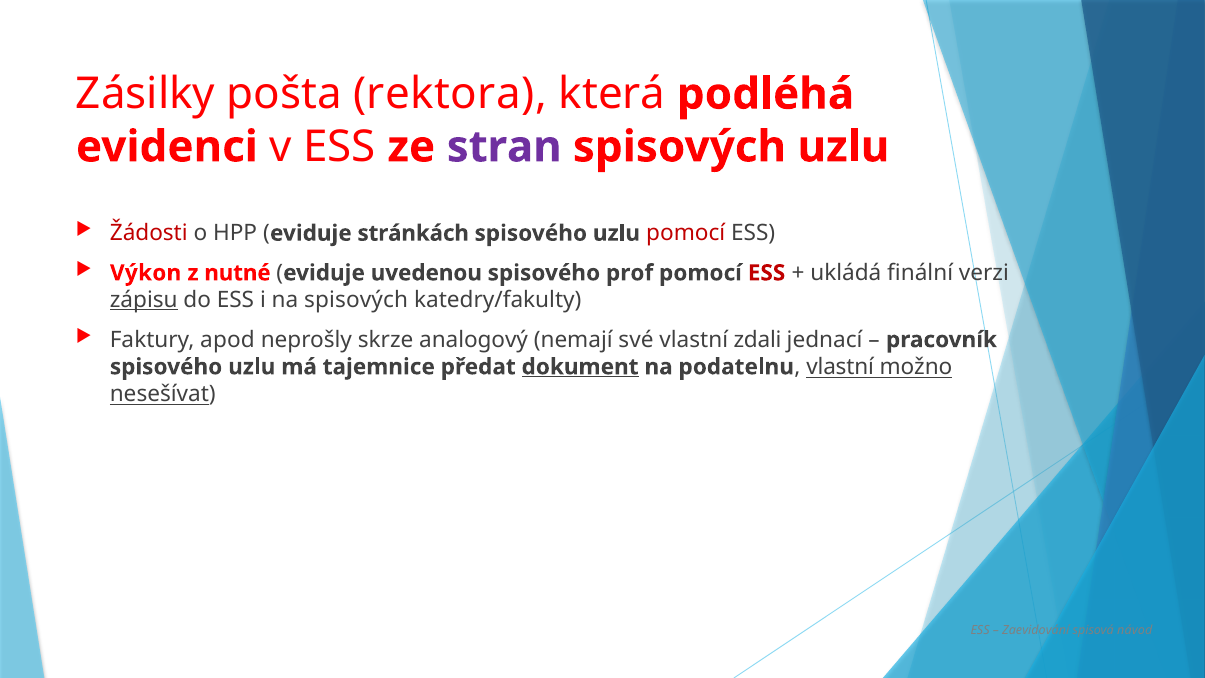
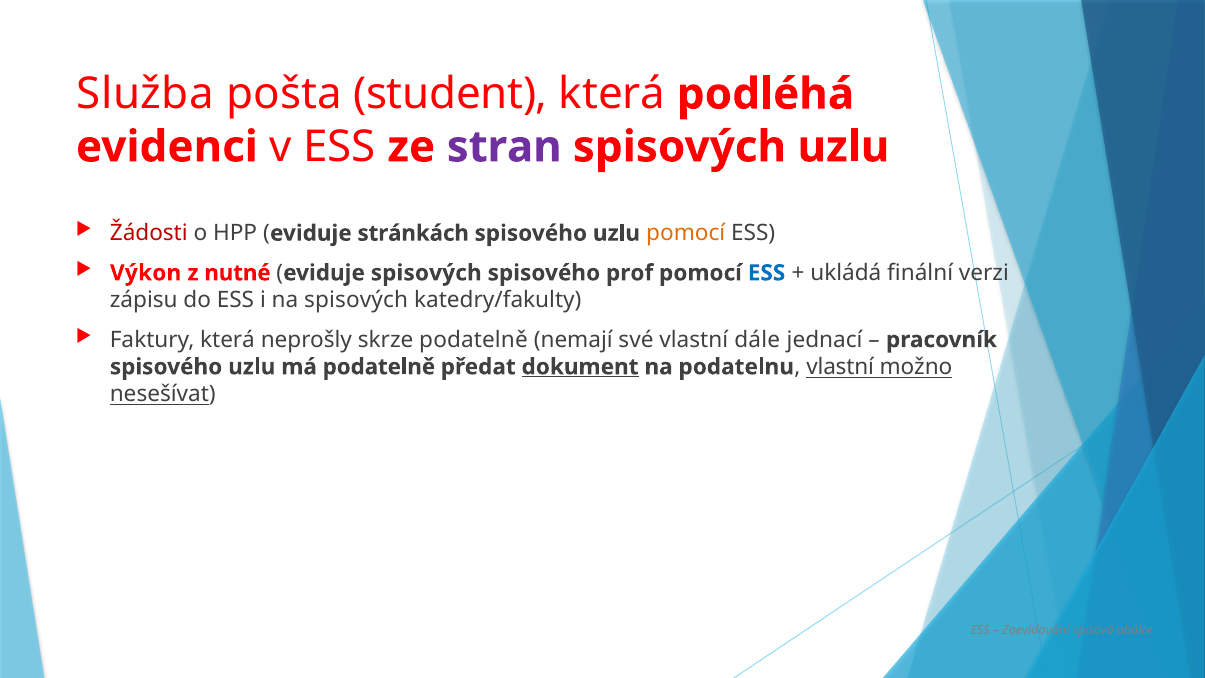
Zásilky: Zásilky -> Služba (145, 94)
rektora: rektora -> student (450, 94)
pomocí colour: red -> orange (686, 233)
eviduje uvedenou: uvedenou -> spisových (426, 273)
ESS colour: red -> blue (767, 273)
zápisu underline: present -> none (144, 300)
Faktury apod: apod -> která (228, 340)
skrze analogový: analogový -> podatelně (474, 340)
zdali: zdali -> dále (757, 340)
má tajemnice: tajemnice -> podatelně (379, 367)
návod: návod -> obálce (1135, 630)
